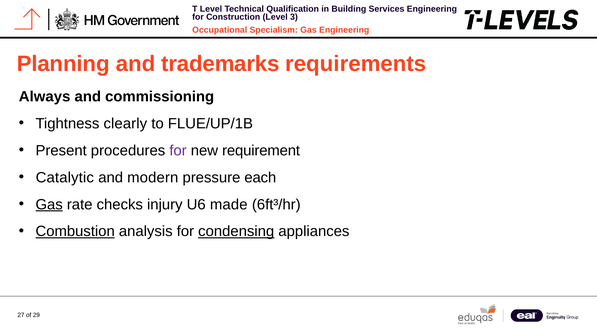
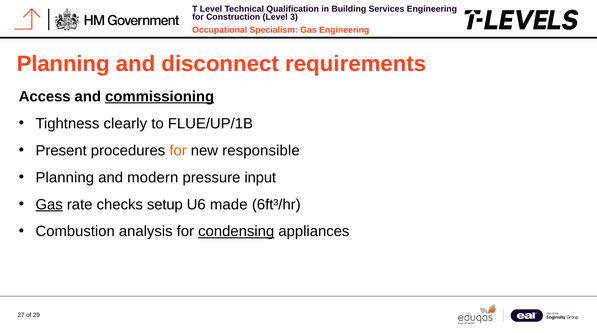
trademarks: trademarks -> disconnect (220, 64)
Always: Always -> Access (45, 97)
commissioning underline: none -> present (160, 97)
for colour: purple -> orange (178, 151)
requirement: requirement -> responsible (261, 151)
Catalytic: Catalytic -> Planning (65, 178)
each: each -> input (260, 178)
injury: injury -> setup (165, 205)
Combustion underline: present -> none (75, 232)
